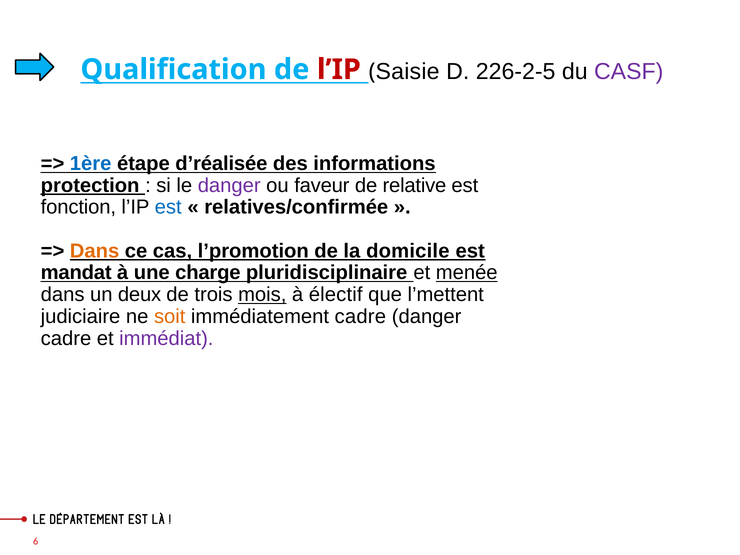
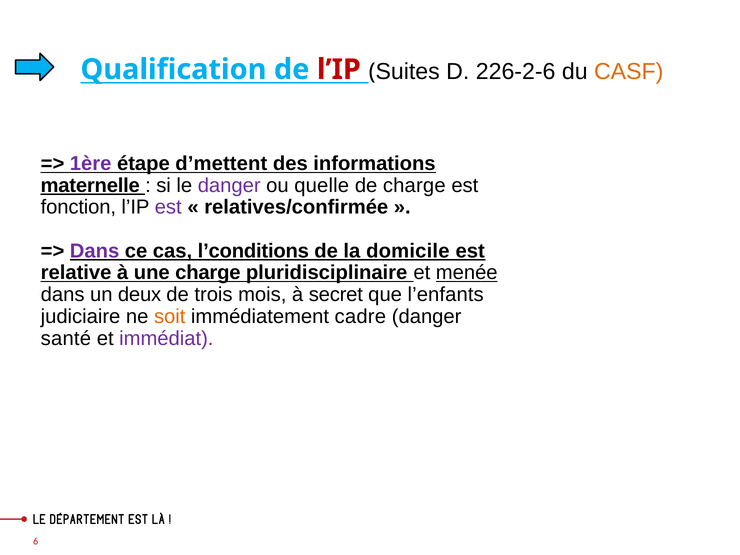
Saisie: Saisie -> Suites (408, 71)
226-2-5: 226-2-5 -> 226-2-6 (516, 71)
CASF colour: purple -> orange (629, 71)
1ère colour: blue -> purple (91, 164)
d’réalisée: d’réalisée -> d’mettent (221, 164)
protection: protection -> maternelle (90, 185)
faveur: faveur -> quelle (322, 185)
de relative: relative -> charge (414, 185)
est colour: blue -> purple (168, 207)
Dans colour: orange -> purple (95, 251)
l’promotion: l’promotion -> l’conditions (253, 251)
mandat: mandat -> relative (76, 273)
mois underline: present -> none (262, 295)
électif: électif -> secret (336, 295)
l’mettent: l’mettent -> l’enfants (446, 295)
cadre: cadre -> santé (66, 338)
